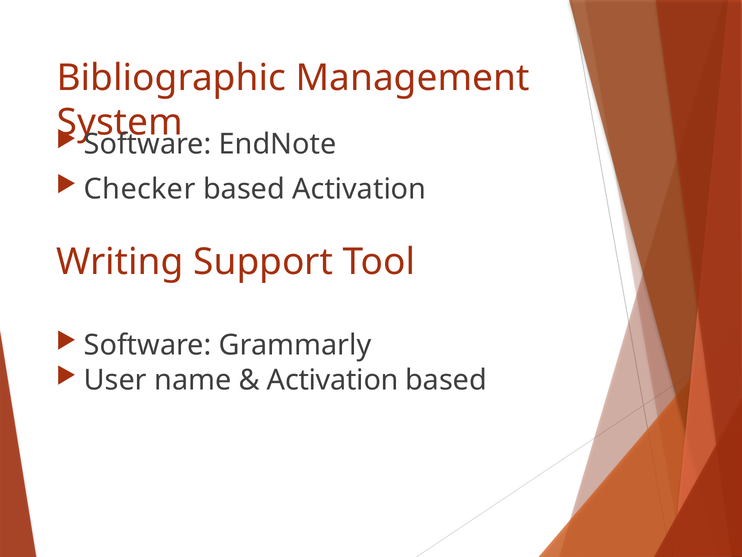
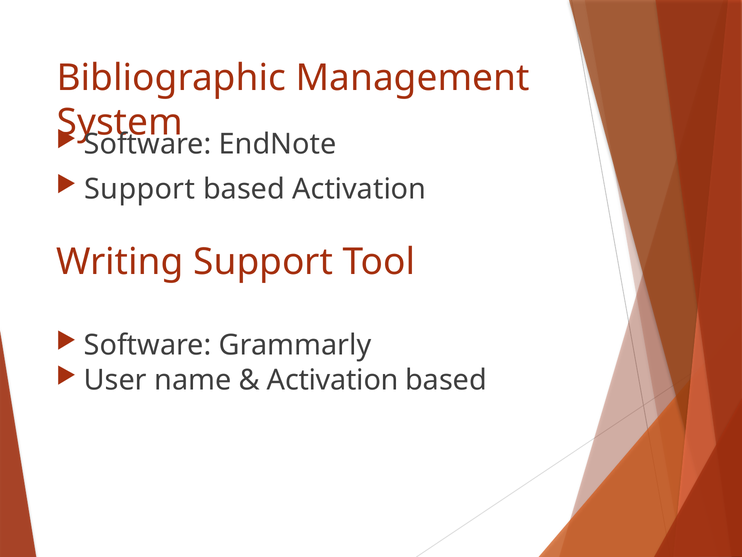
Checker: Checker -> Support (140, 189)
